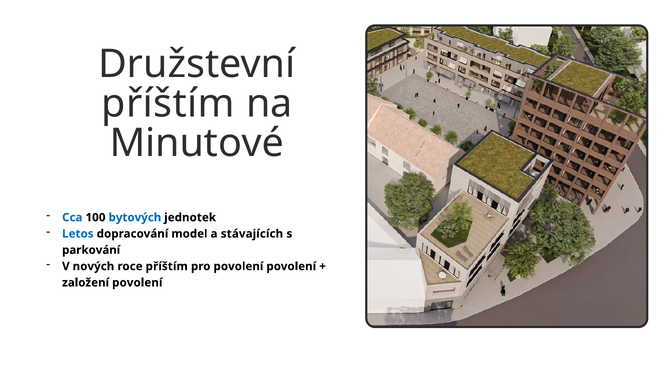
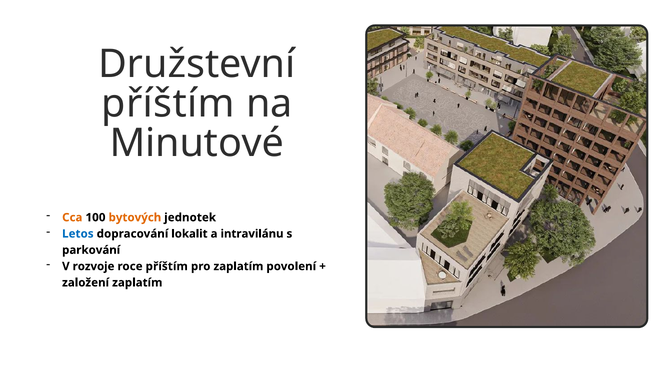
Cca colour: blue -> orange (72, 217)
bytových colour: blue -> orange (135, 217)
model: model -> lokalit (189, 234)
stávajících: stávajících -> intravilánu (252, 234)
nových: nových -> rozvoje (94, 266)
pro povolení: povolení -> zaplatím (238, 266)
založení povolení: povolení -> zaplatím (137, 283)
